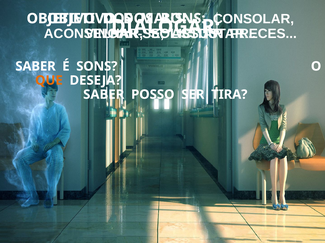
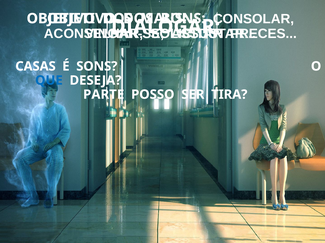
SABER: SABER -> CASAS (36, 66)
QUE colour: orange -> blue (49, 81)
SABER: SABER -> PARTE (104, 95)
